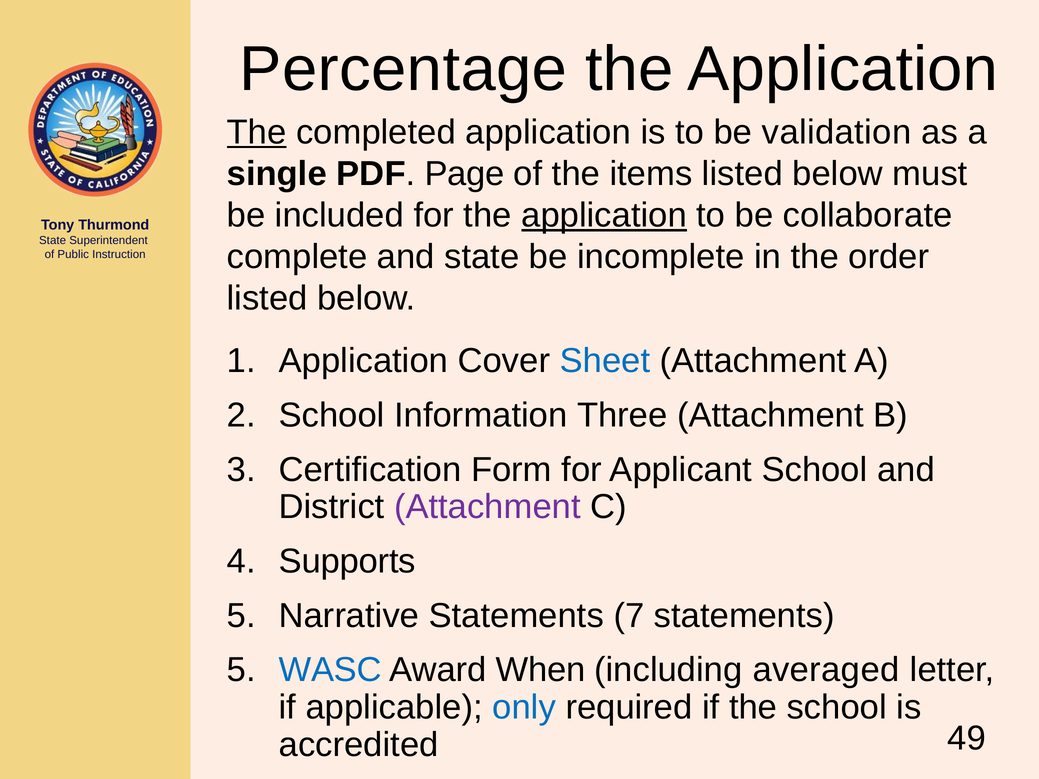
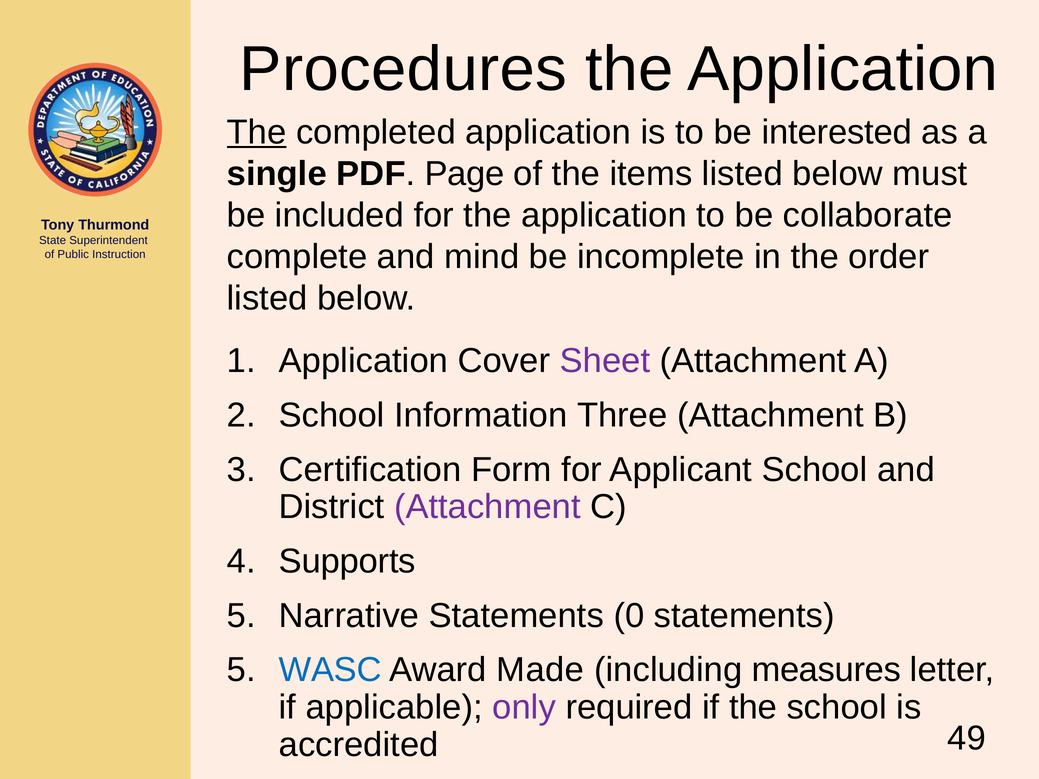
Percentage: Percentage -> Procedures (403, 69)
validation: validation -> interested (837, 132)
application underline: present -> none (604, 215)
and state: state -> mind (482, 257)
Sheet colour: blue -> purple (605, 361)
7: 7 -> 0 (629, 616)
When: When -> Made (540, 670)
averaged: averaged -> measures (826, 670)
only colour: blue -> purple (524, 708)
